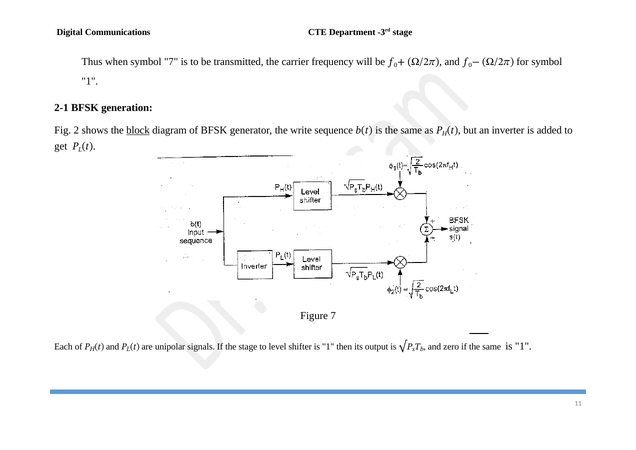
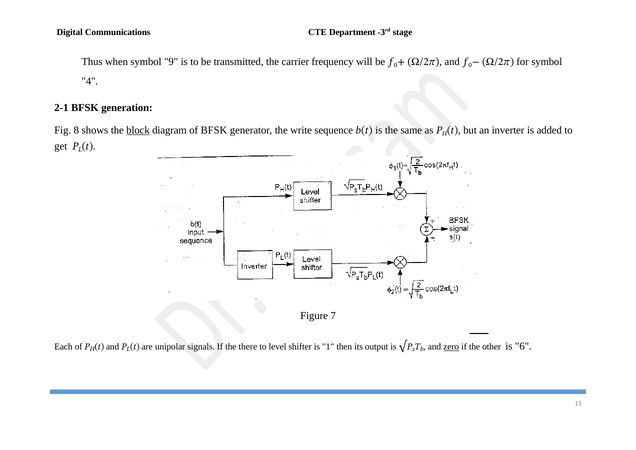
symbol 7: 7 -> 9 (171, 62)
1: 1 -> 4 (90, 81)
2: 2 -> 8 (76, 130)
the stage: stage -> there (248, 347)
zero underline: none -> present (451, 347)
if the same: same -> other (492, 347)
1: 1 -> 6 (523, 346)
